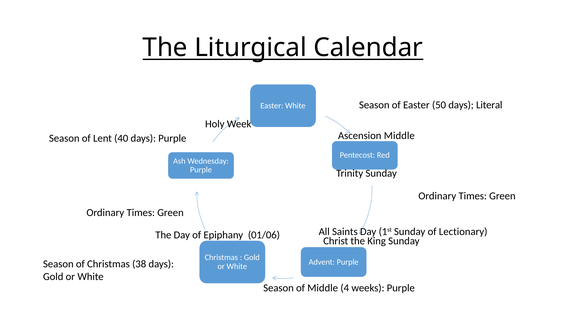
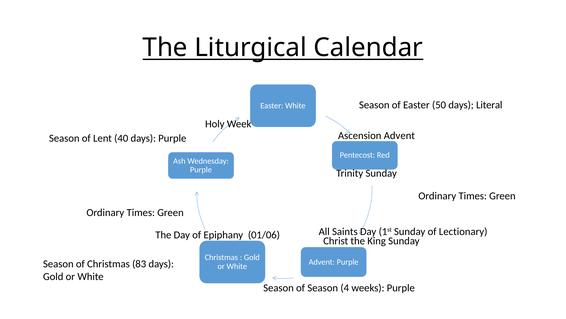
Ascension Middle: Middle -> Advent (399, 135)
38: 38 -> 83 (139, 264)
of Middle: Middle -> Season (323, 287)
